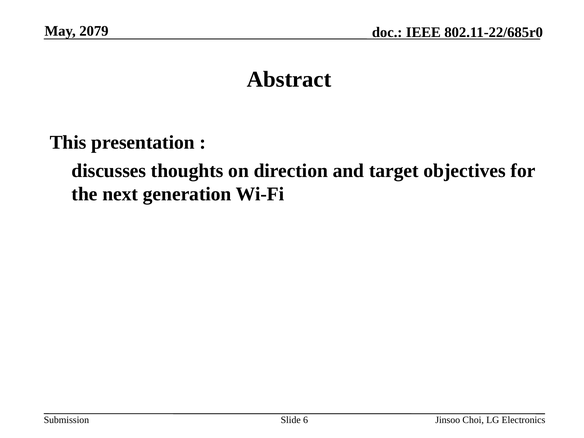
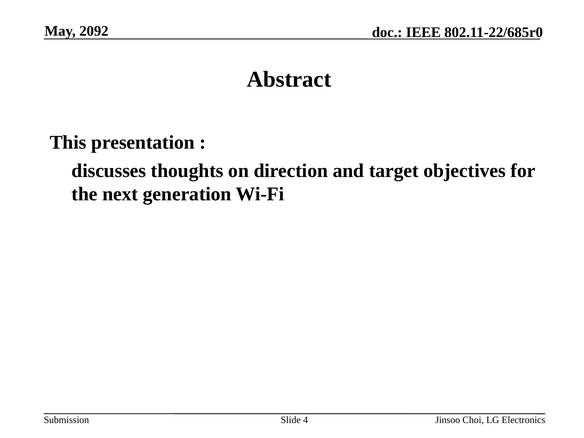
2079: 2079 -> 2092 (94, 31)
6: 6 -> 4 (306, 420)
